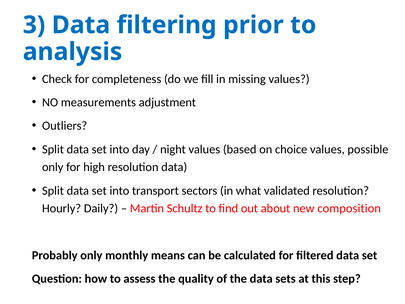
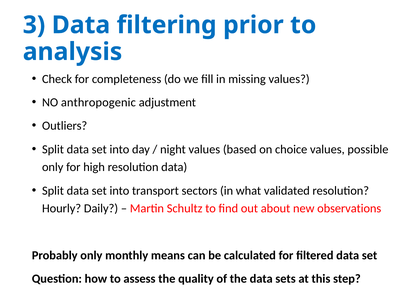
measurements: measurements -> anthropogenic (98, 102)
composition: composition -> observations (349, 208)
